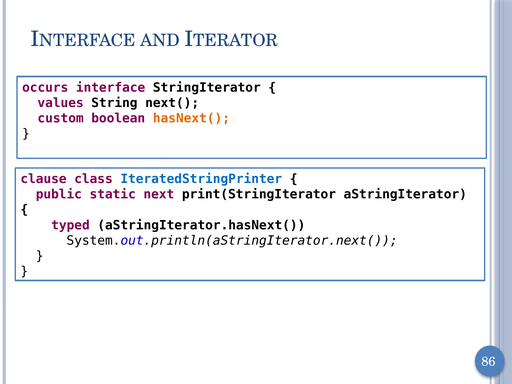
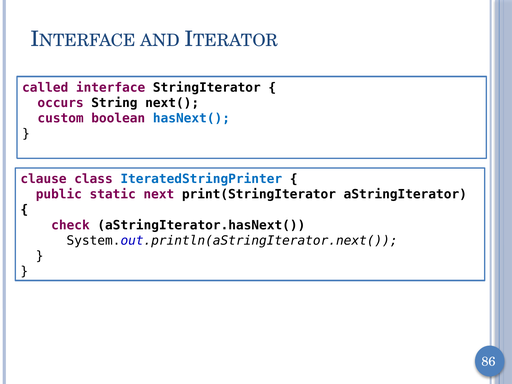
occurs: occurs -> called (45, 88)
values: values -> occurs (61, 103)
hasNext( colour: orange -> blue (191, 118)
typed: typed -> check (70, 225)
